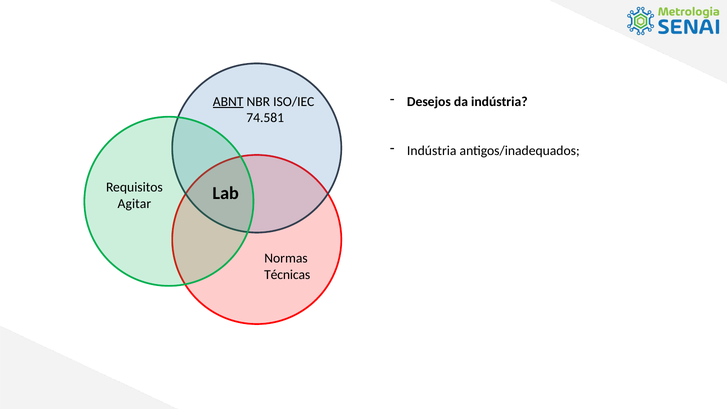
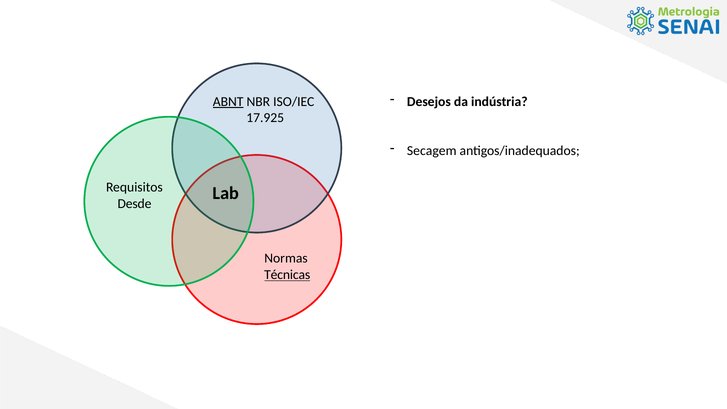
74.581: 74.581 -> 17.925 (265, 118)
Indústria: Indústria -> Secagem (432, 151)
Agitar: Agitar -> Desde (134, 204)
Técnicas underline: none -> present (287, 275)
